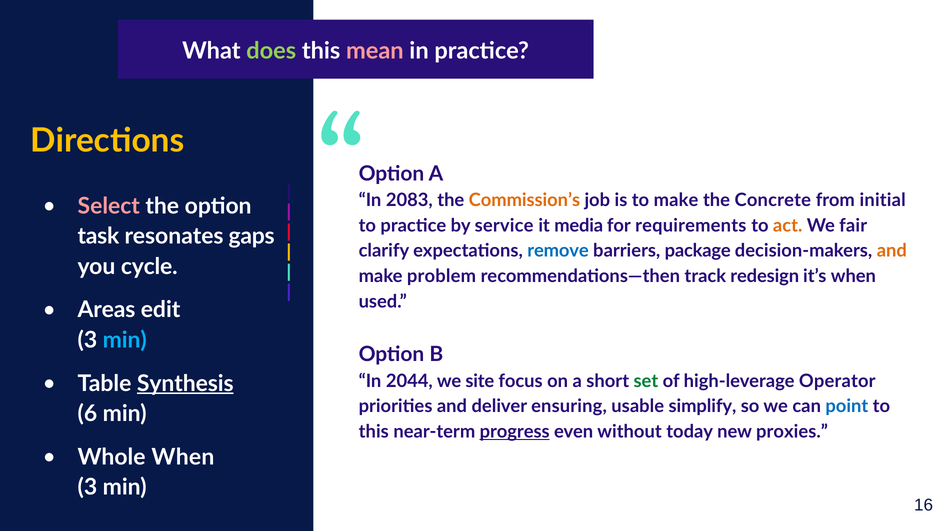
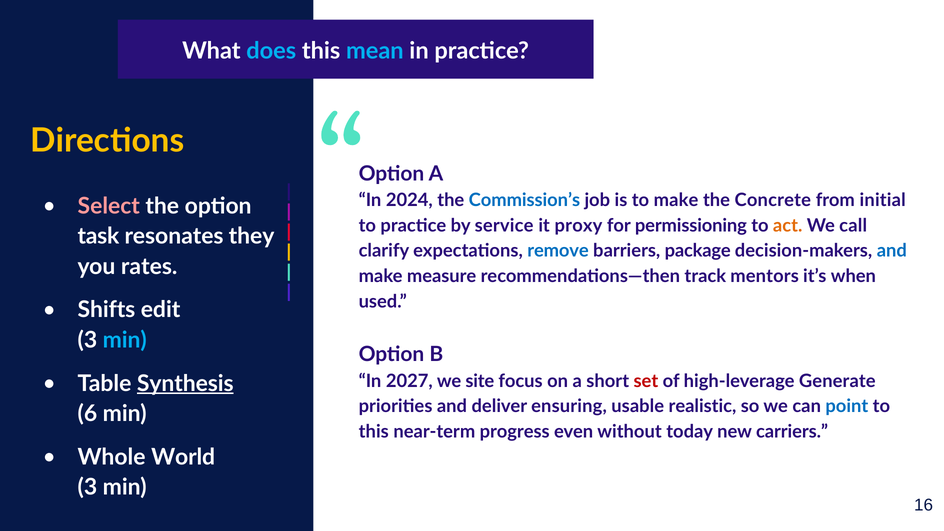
does colour: light green -> light blue (271, 51)
mean colour: pink -> light blue (375, 51)
2083: 2083 -> 2024 (409, 200)
Commission’s colour: orange -> blue (524, 200)
media: media -> proxy (579, 226)
requirements: requirements -> permissioning (691, 226)
fair: fair -> call (853, 226)
gaps: gaps -> they (252, 236)
and colour: orange -> blue (892, 251)
cycle: cycle -> rates (149, 266)
problem: problem -> measure (442, 276)
redesign: redesign -> mentors (765, 276)
Areas: Areas -> Shifts (106, 310)
2044: 2044 -> 2027 (409, 381)
set colour: green -> red (646, 381)
Operator: Operator -> Generate (837, 381)
simplify: simplify -> realistic (702, 406)
progress underline: present -> none (515, 432)
proxies: proxies -> carriers (792, 432)
Whole When: When -> World (183, 457)
